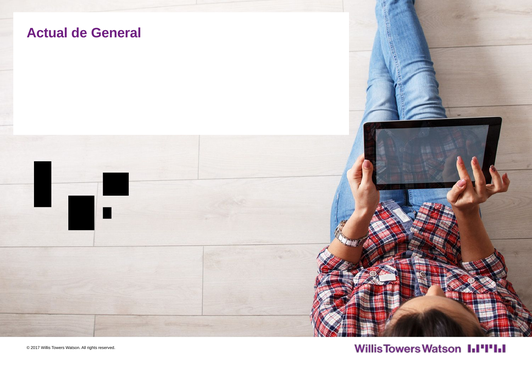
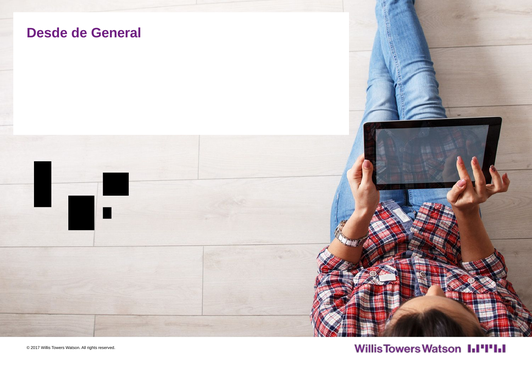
Actual: Actual -> Desde (47, 33)
